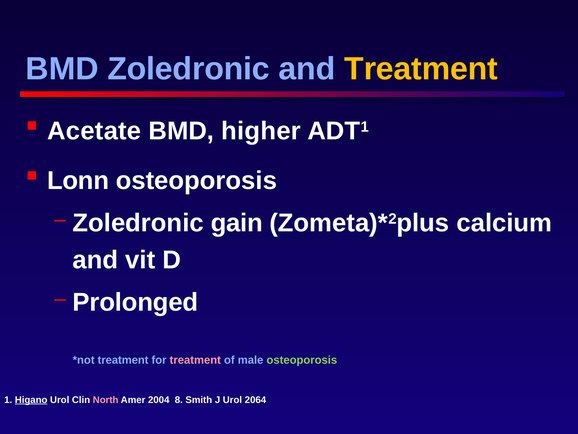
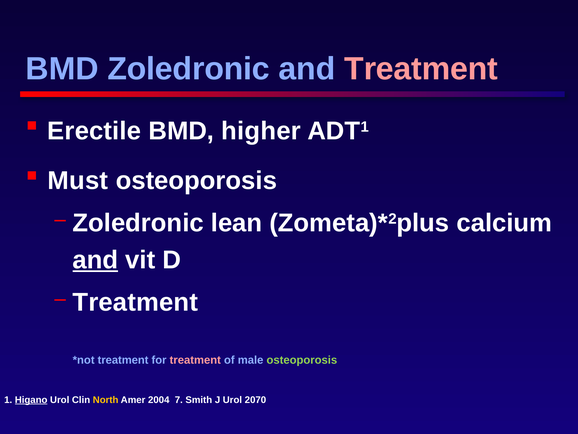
Treatment colour: yellow -> pink (421, 69)
Acetate: Acetate -> Erectile (94, 131)
Lonn: Lonn -> Must (78, 181)
gain: gain -> lean (237, 223)
and underline: none -> present (95, 260)
Prolonged: Prolonged -> Treatment (135, 302)
North colour: pink -> yellow (106, 399)
8: 8 -> 7 (179, 399)
2064: 2064 -> 2070 (255, 399)
